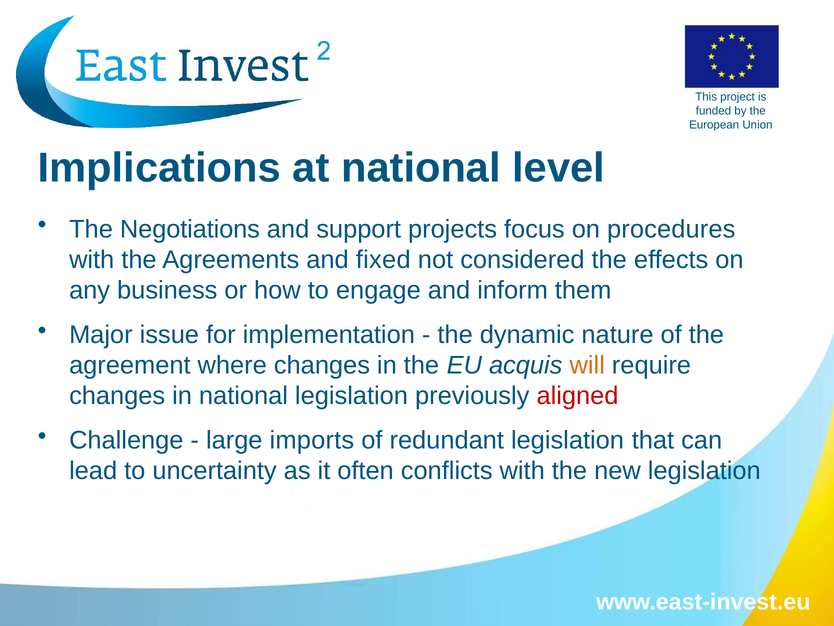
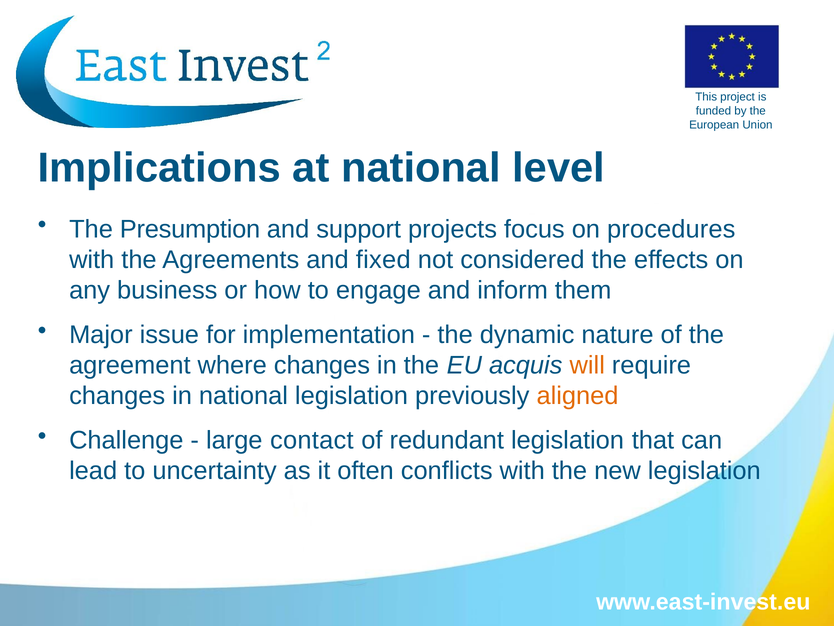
Negotiations: Negotiations -> Presumption (190, 229)
aligned colour: red -> orange (577, 396)
imports: imports -> contact (312, 440)
